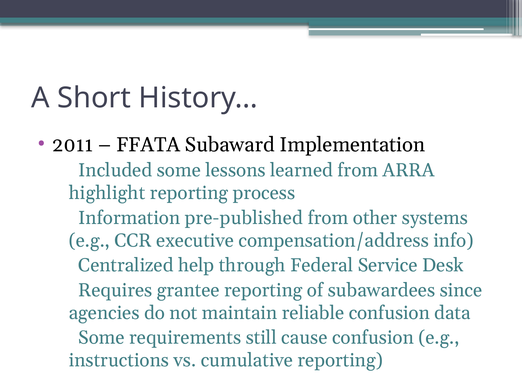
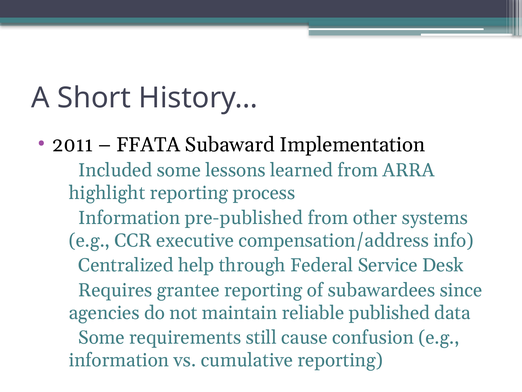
reliable confusion: confusion -> published (389, 312)
instructions: instructions -> information (119, 360)
